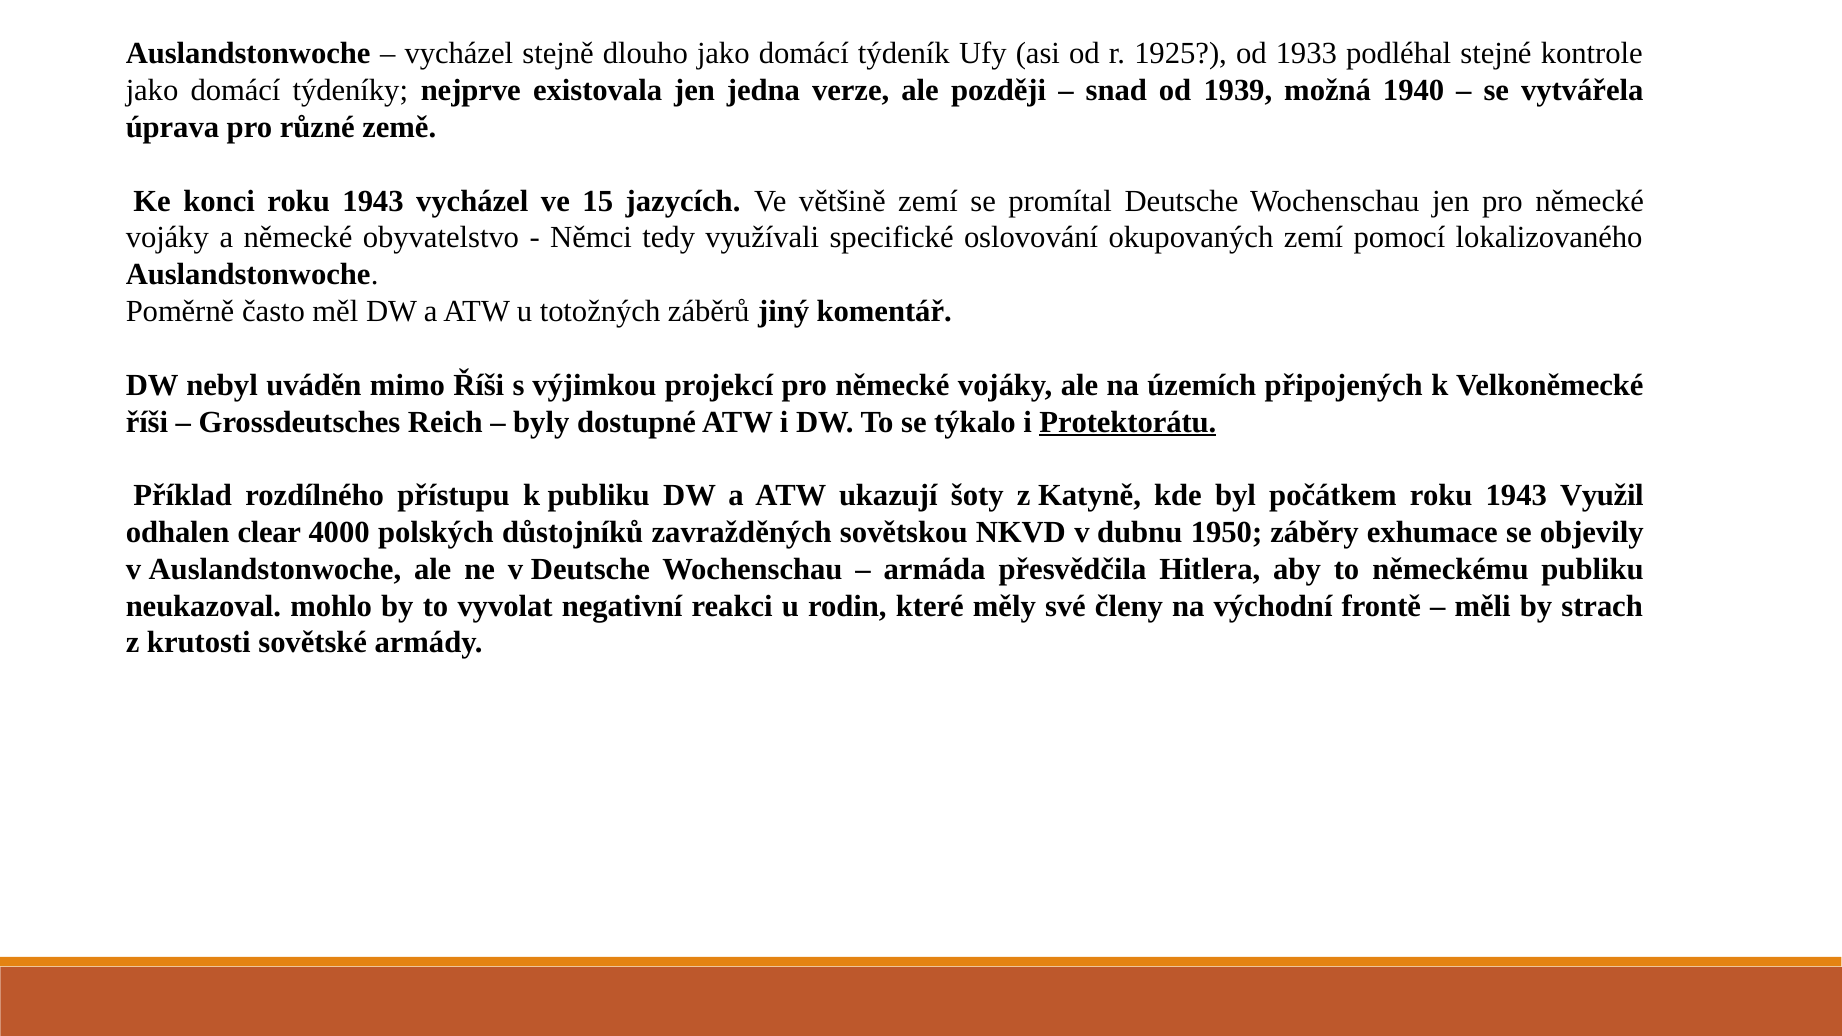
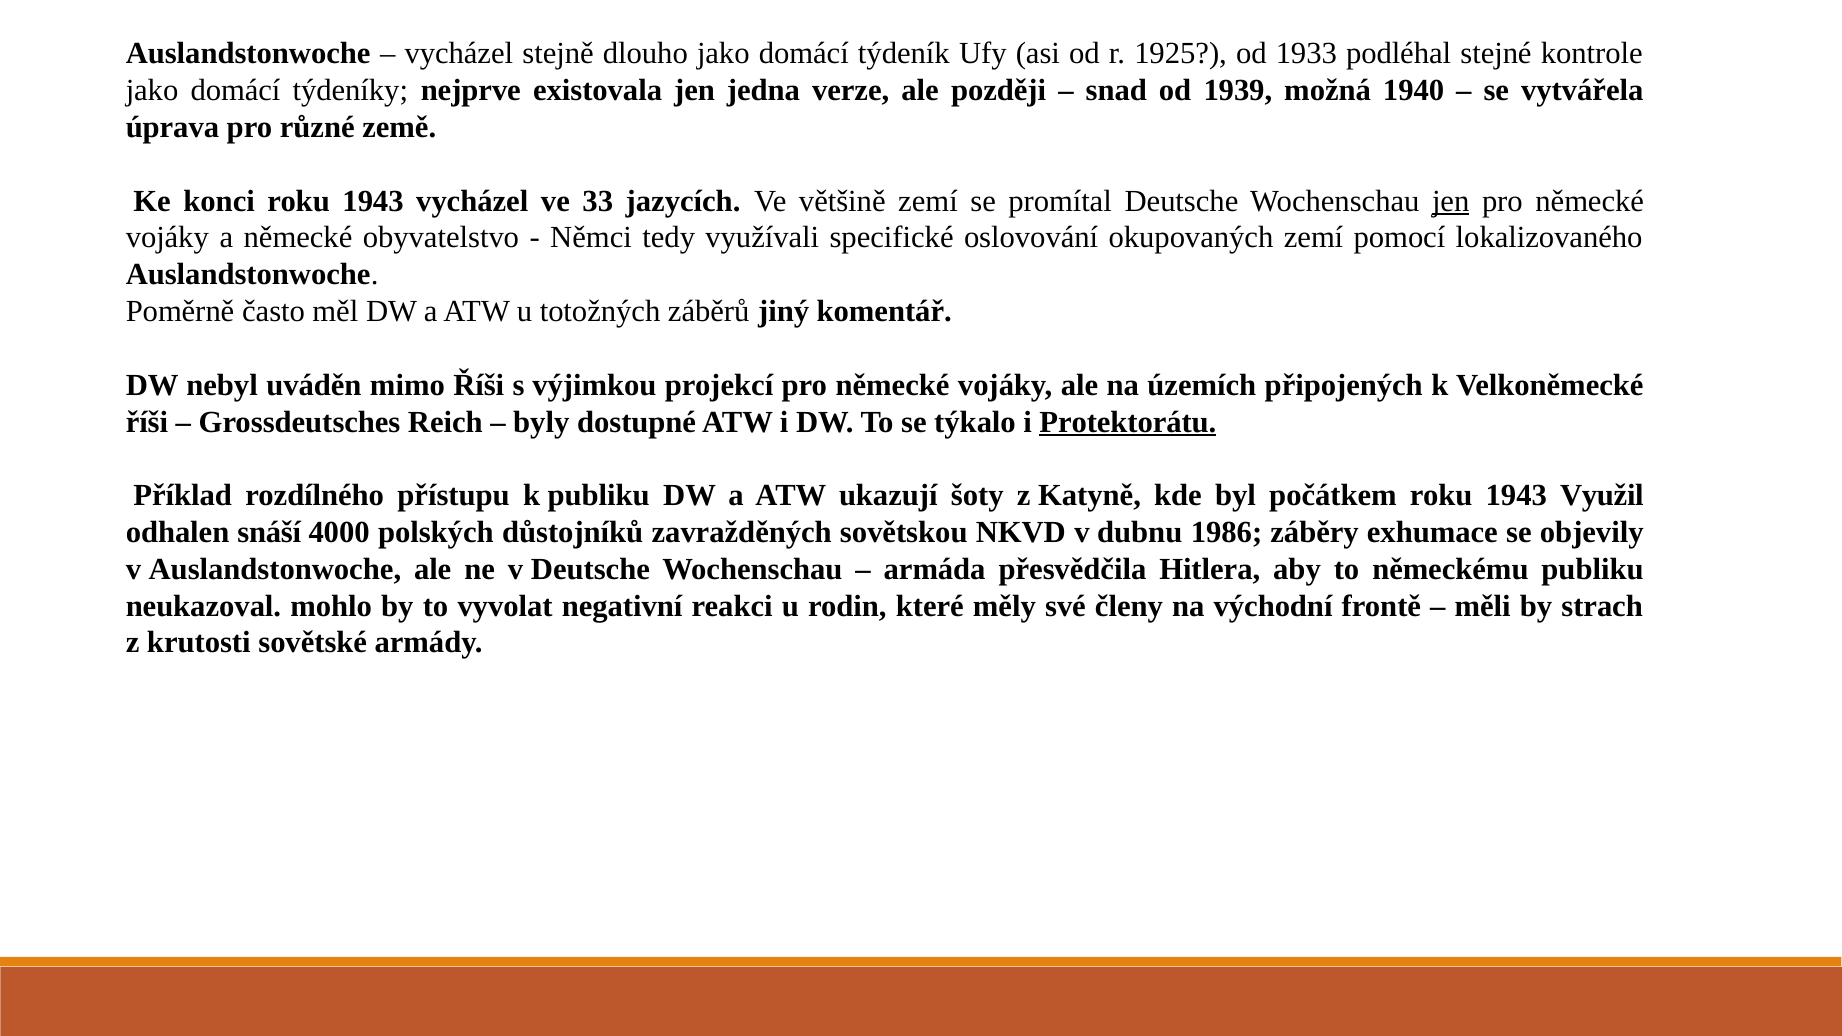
15: 15 -> 33 (598, 201)
jen underline: none -> present (1451, 201)
clear: clear -> snáší (269, 532)
1950: 1950 -> 1986 (1227, 532)
